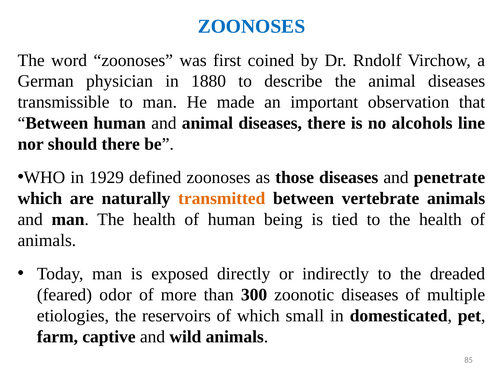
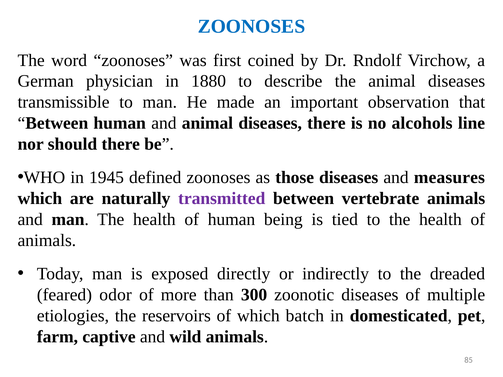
1929: 1929 -> 1945 (107, 178)
penetrate: penetrate -> measures (449, 178)
transmitted colour: orange -> purple (222, 199)
small: small -> batch (305, 316)
